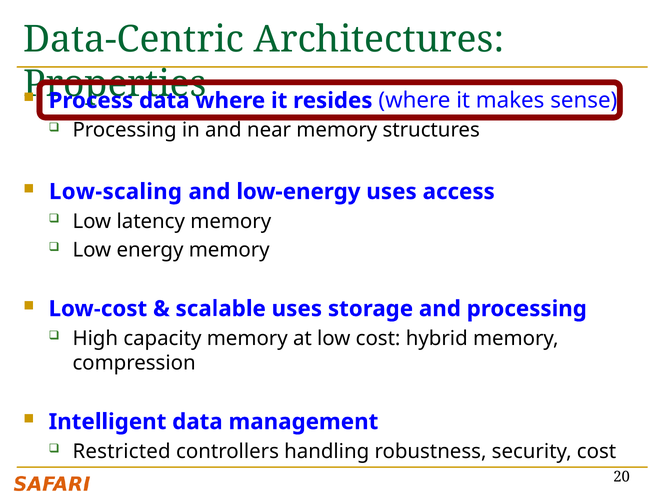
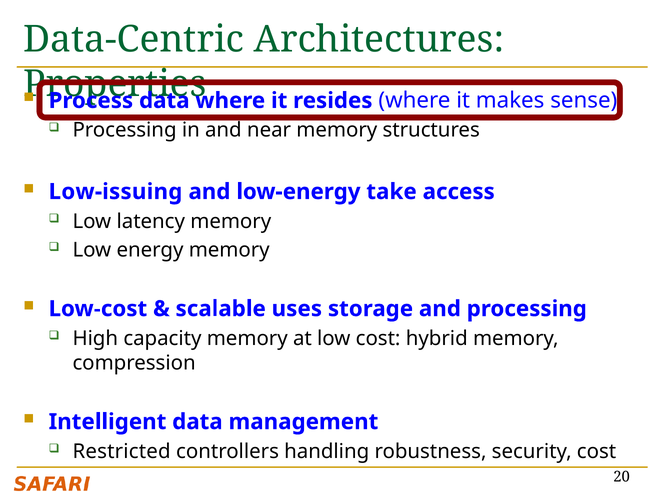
Low-scaling: Low-scaling -> Low-issuing (115, 192)
low-energy uses: uses -> take (392, 192)
